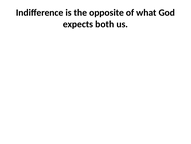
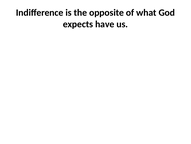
both: both -> have (105, 24)
